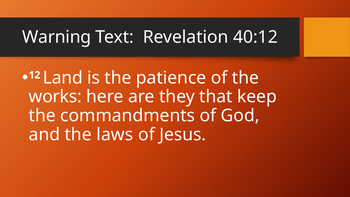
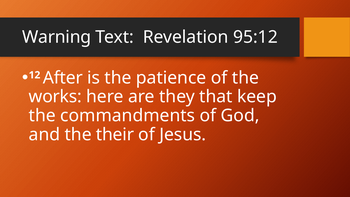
40:12: 40:12 -> 95:12 (255, 37)
Land: Land -> After (63, 78)
laws: laws -> their (115, 134)
